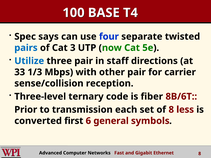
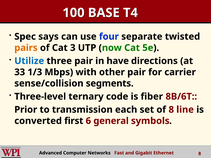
pairs colour: blue -> orange (26, 48)
staff: staff -> have (118, 61)
reception: reception -> segments (110, 84)
less: less -> line (185, 110)
